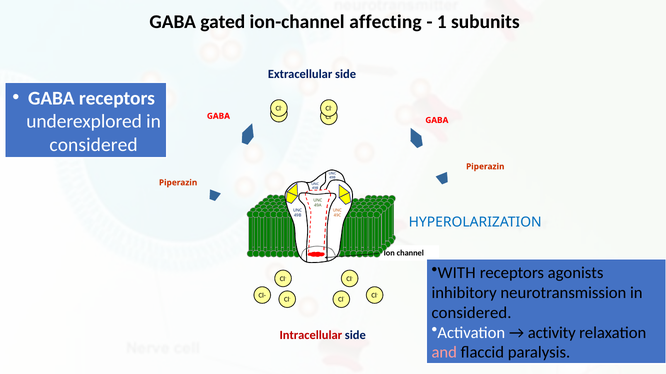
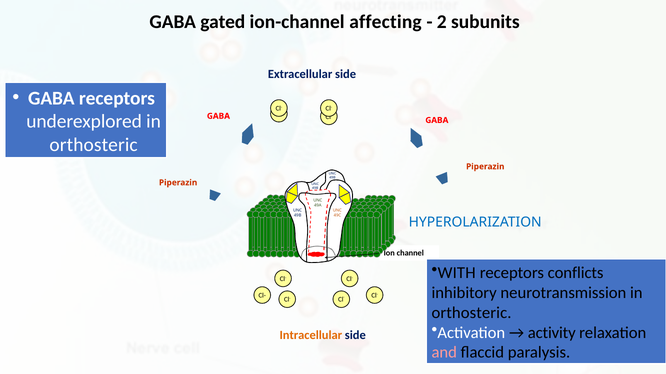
1: 1 -> 2 (442, 22)
considered: considered -> orthosteric (94, 145)
agonists: agonists -> conflicts (576, 273)
considered: considered -> orthosteric (472, 313)
Intracellular colour: red -> orange (311, 336)
